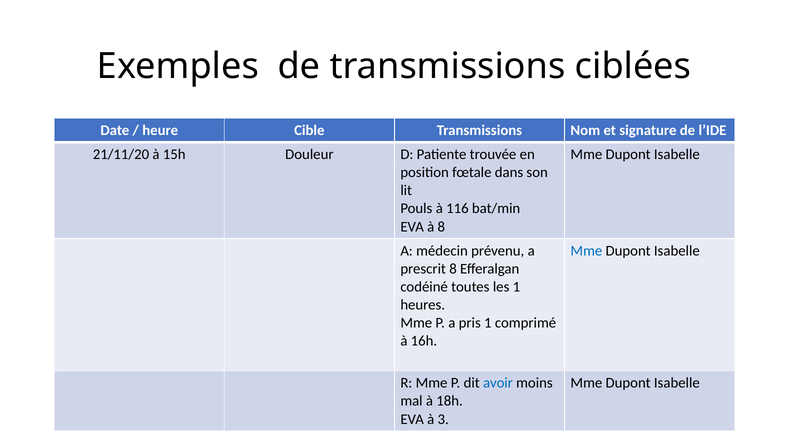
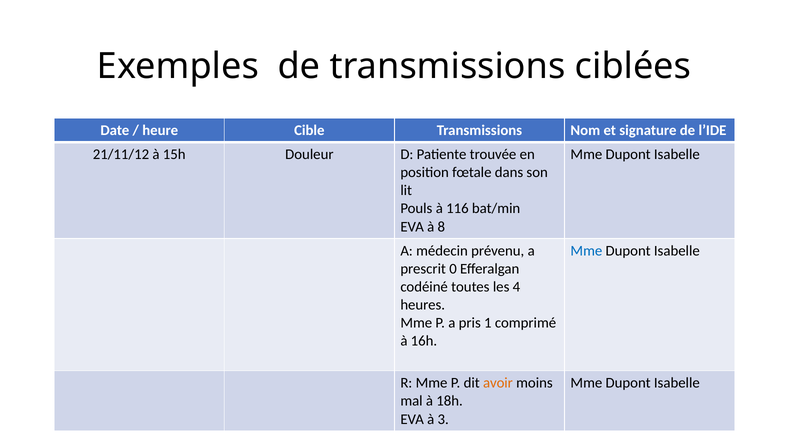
21/11/20: 21/11/20 -> 21/11/12 (121, 154)
prescrit 8: 8 -> 0 (453, 269)
les 1: 1 -> 4 (516, 287)
avoir colour: blue -> orange (498, 383)
